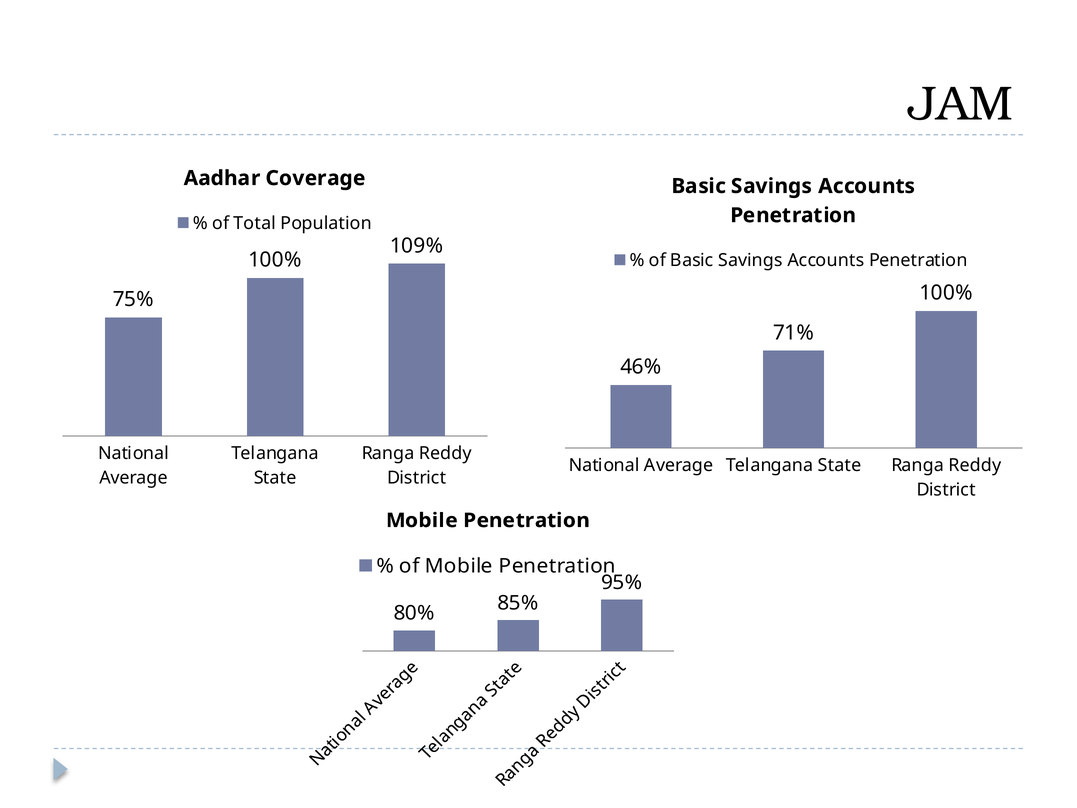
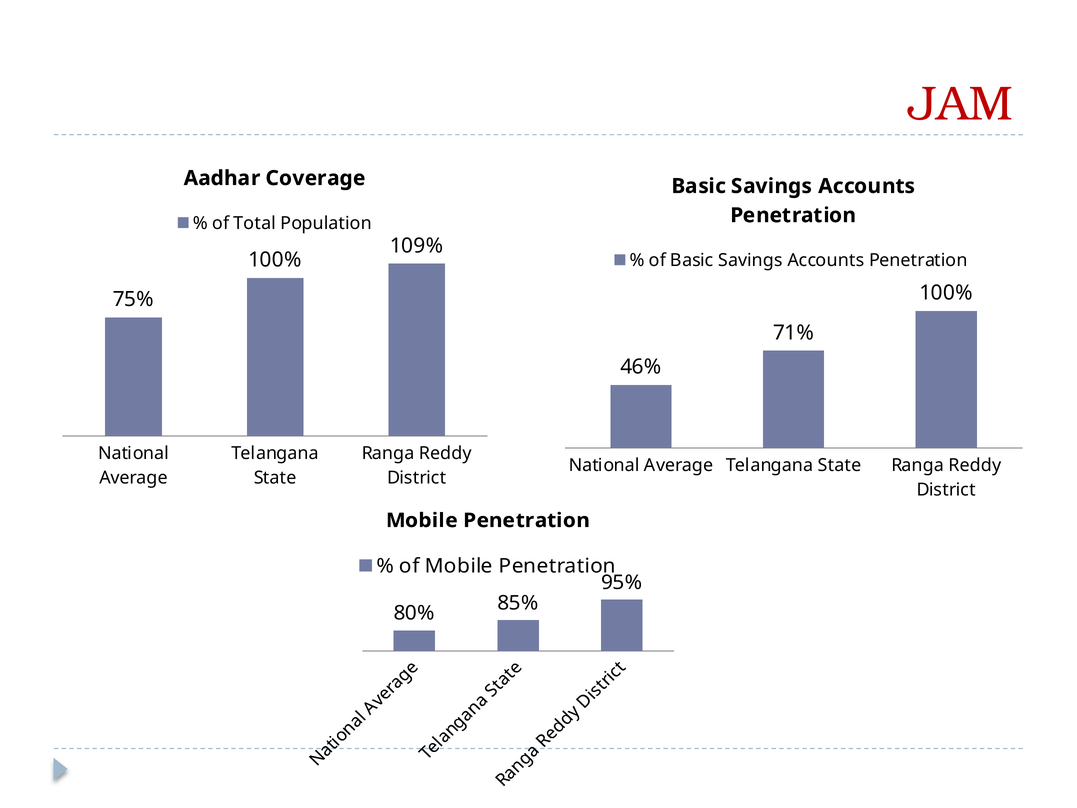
JAM colour: black -> red (961, 104)
